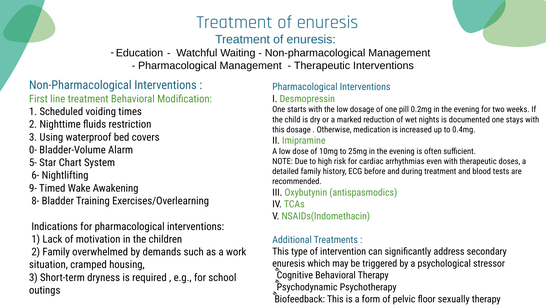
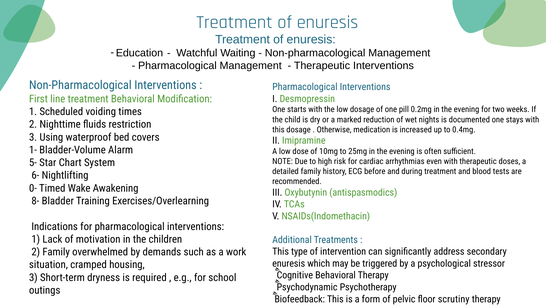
0-: 0- -> 1- (33, 150)
9-: 9- -> 0- (33, 188)
sexually: sexually -> scrutiny (454, 299)
